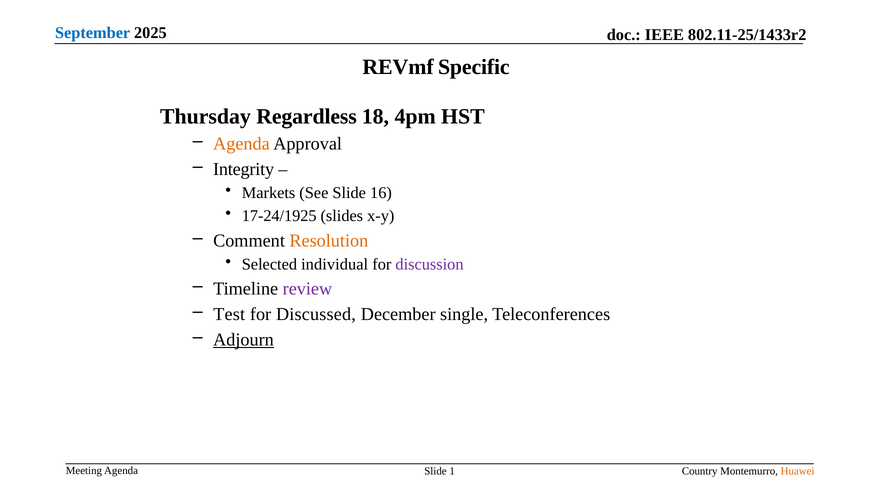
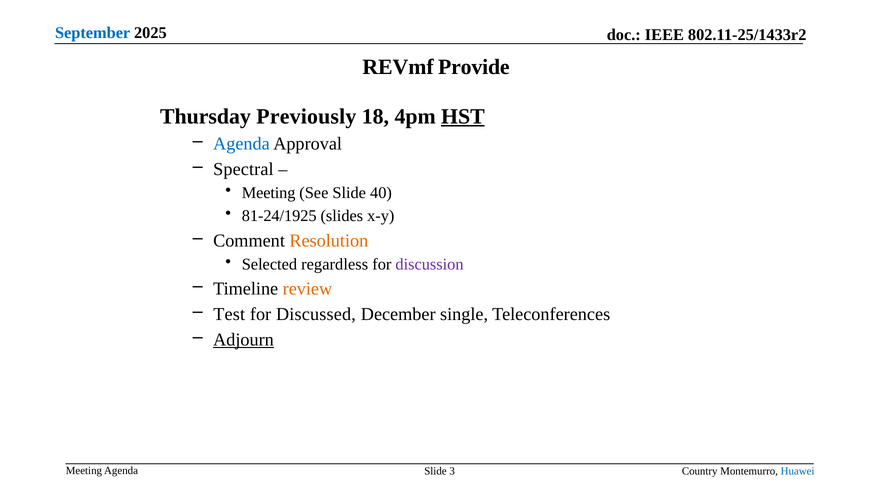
Specific: Specific -> Provide (474, 67)
Regardless: Regardless -> Previously (306, 116)
HST underline: none -> present (463, 116)
Agenda colour: orange -> blue (241, 144)
Integrity: Integrity -> Spectral (243, 169)
Markets: Markets -> Meeting (269, 193)
16: 16 -> 40 (381, 193)
17-24/1925: 17-24/1925 -> 81-24/1925 (279, 216)
individual: individual -> regardless (335, 264)
review colour: purple -> orange (307, 289)
1: 1 -> 3 (452, 470)
Huawei colour: orange -> blue (798, 470)
